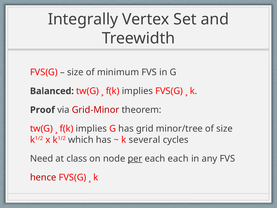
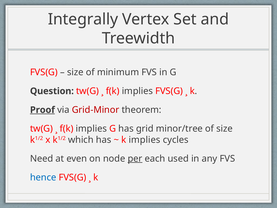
Balanced: Balanced -> Question (52, 91)
Proof underline: none -> present (42, 110)
k several: several -> implies (145, 140)
class: class -> even (77, 158)
each each: each -> used (178, 158)
hence colour: red -> blue (43, 177)
